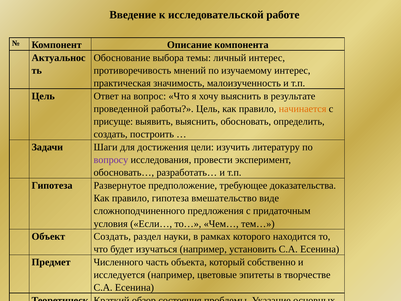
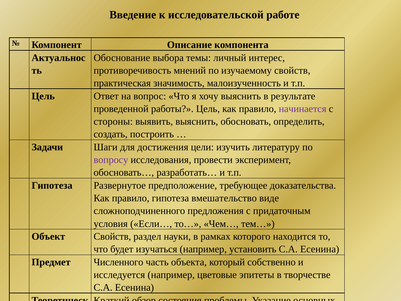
изучаемому интерес: интерес -> свойств (292, 70)
начинается colour: orange -> purple (303, 109)
присуще: присуще -> стороны (113, 121)
Объект Создать: Создать -> Свойств (112, 236)
